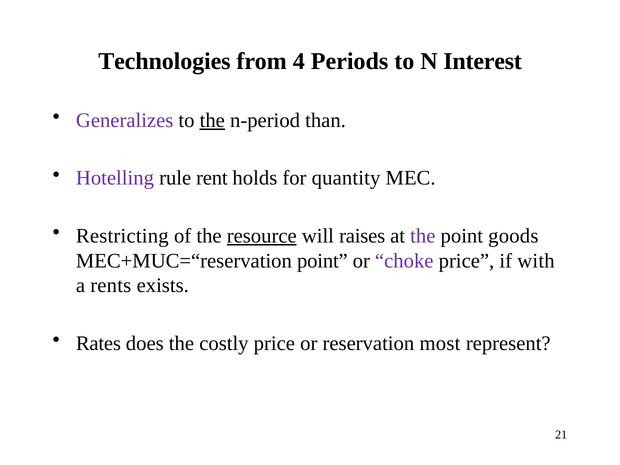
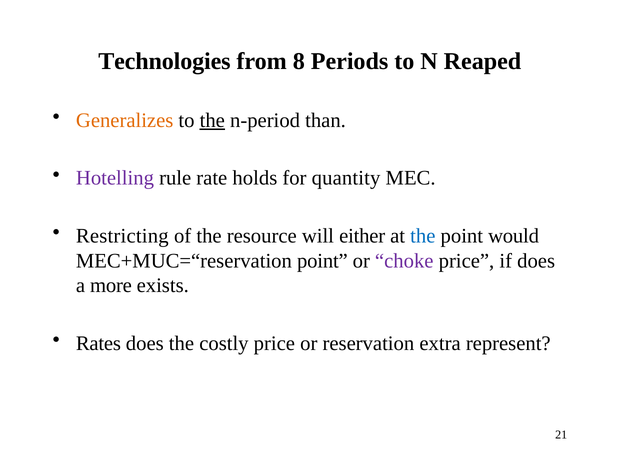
4: 4 -> 8 (299, 61)
Interest: Interest -> Reaped (482, 61)
Generalizes colour: purple -> orange (125, 120)
rent: rent -> rate (212, 178)
resource underline: present -> none (262, 236)
raises: raises -> either (362, 236)
the colour: purple -> blue (423, 236)
goods: goods -> would (514, 236)
if with: with -> does (536, 261)
rents: rents -> more (111, 286)
most: most -> extra (440, 343)
